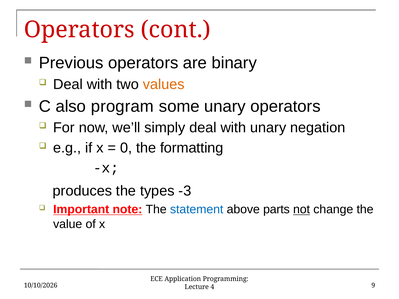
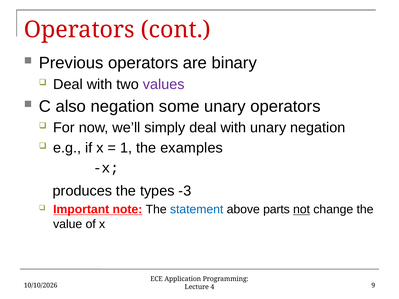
values colour: orange -> purple (164, 84)
also program: program -> negation (122, 106)
0: 0 -> 1 (126, 148)
formatting: formatting -> examples (192, 148)
